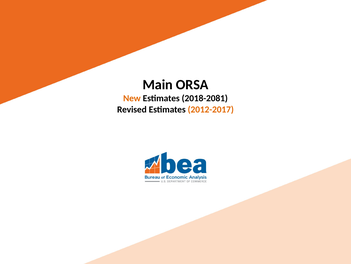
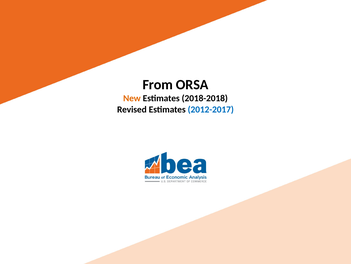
Main: Main -> From (158, 84)
2018-2081: 2018-2081 -> 2018-2018 (205, 98)
2012-2017 colour: orange -> blue (211, 109)
